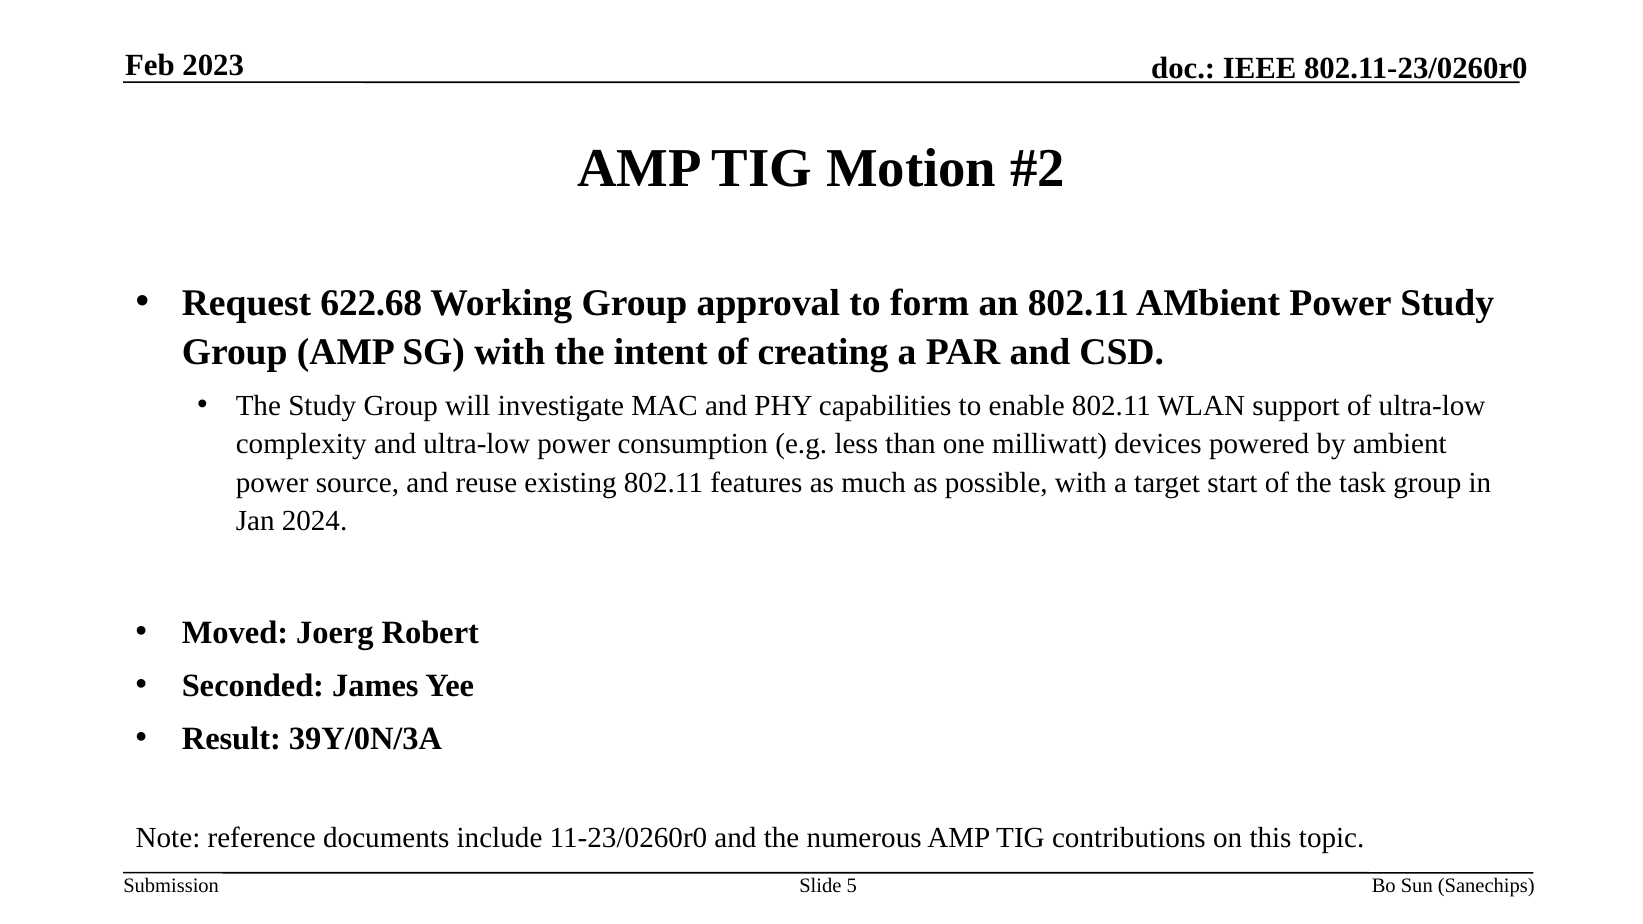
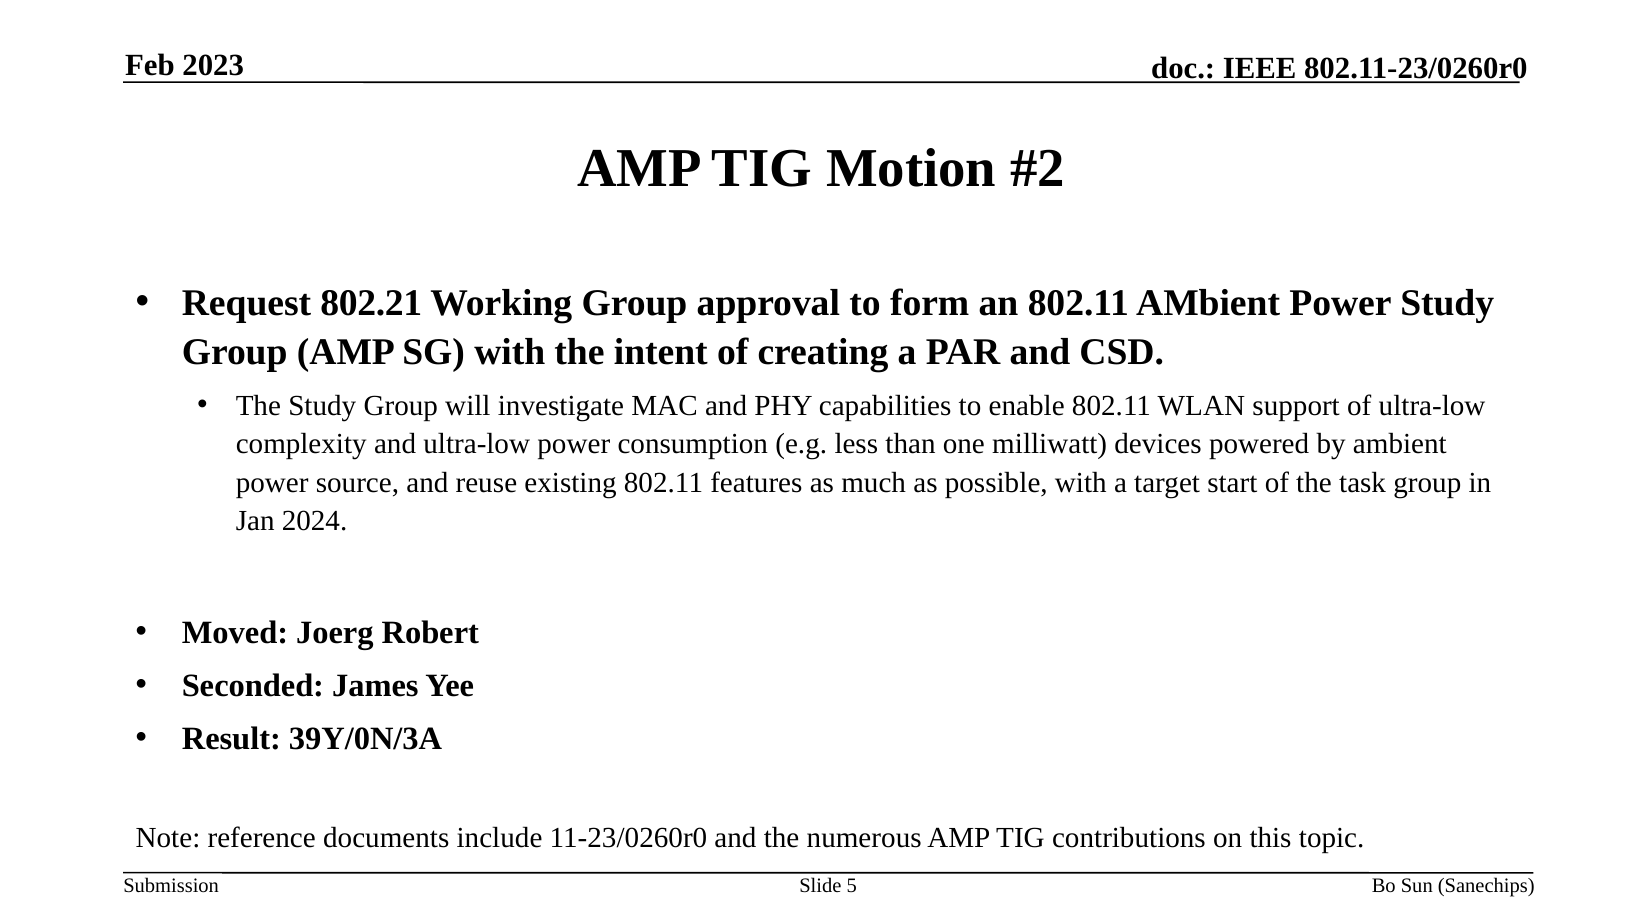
622.68: 622.68 -> 802.21 (371, 303)
